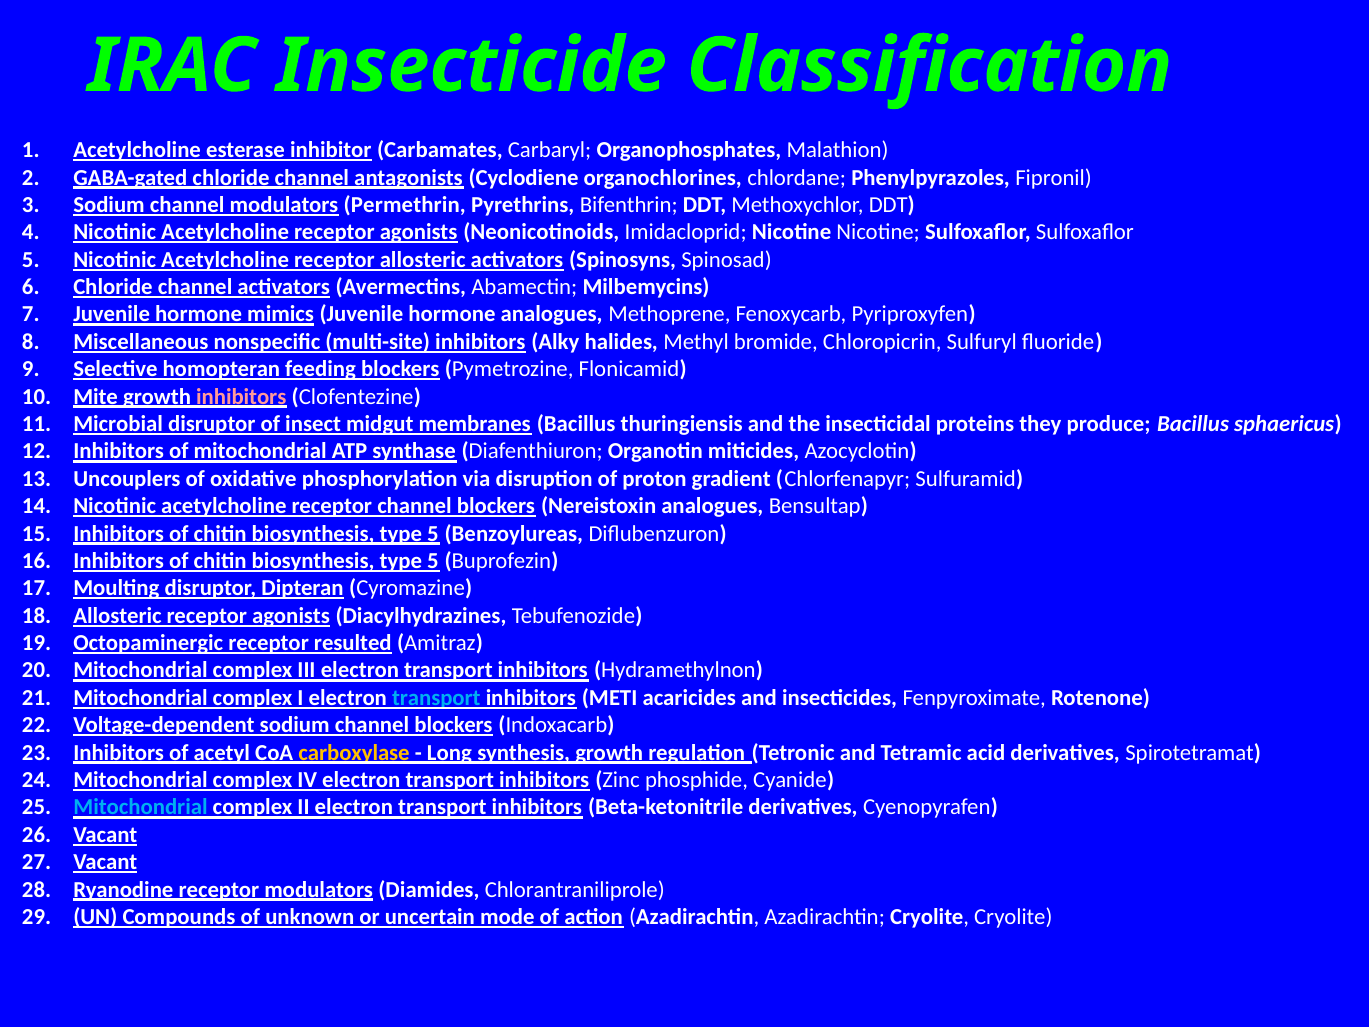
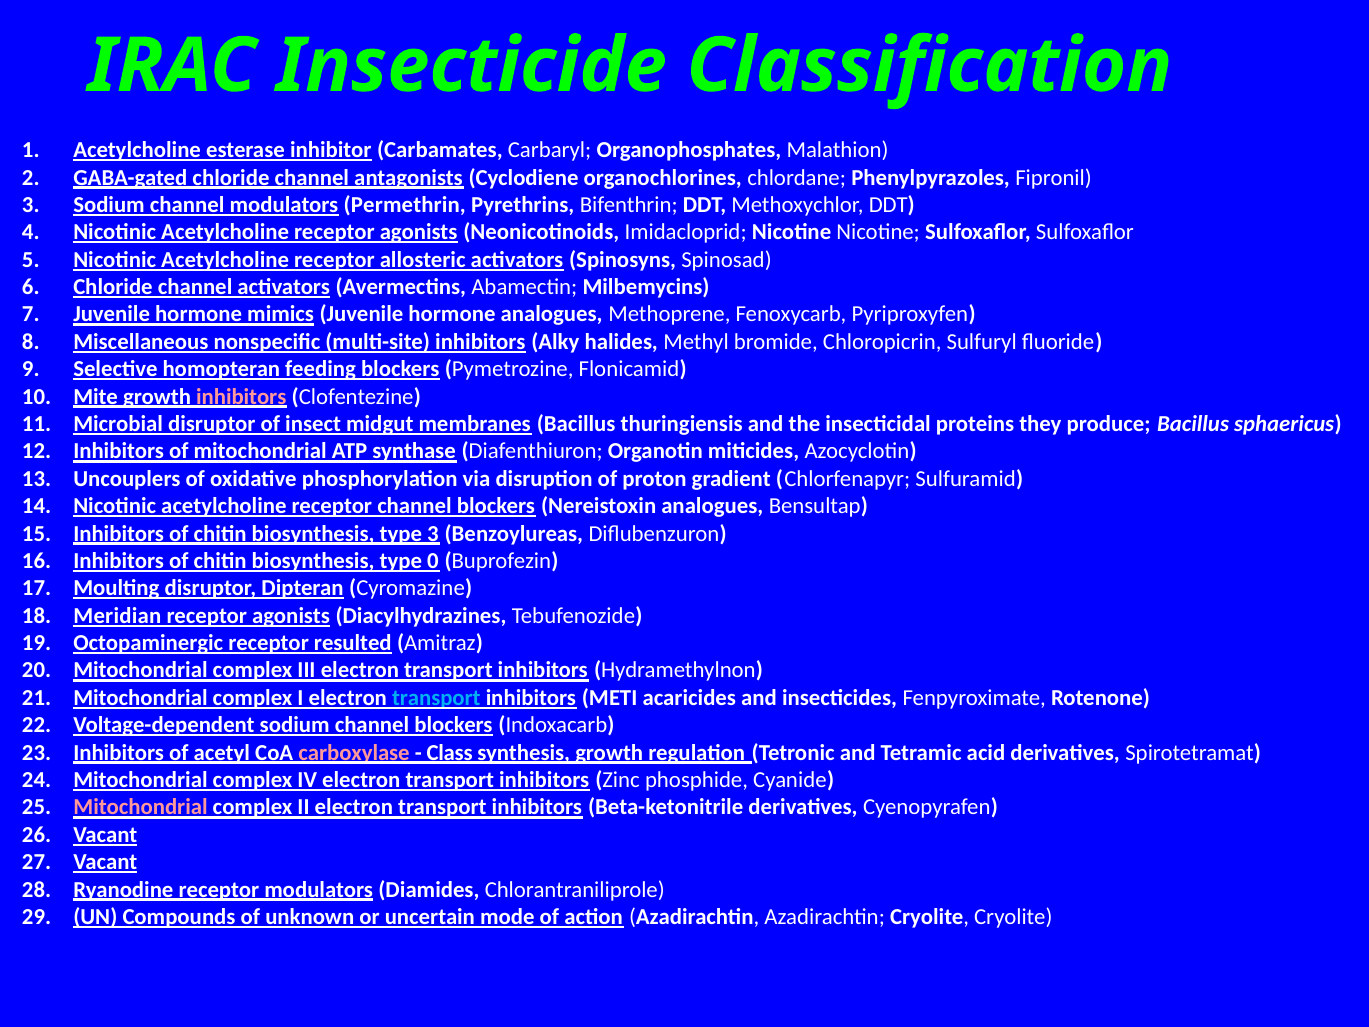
5: 5 -> 3 (433, 533)
5: 5 -> 0 (433, 561)
Allosteric: Allosteric -> Meridian (117, 616)
carboxylase colour: yellow -> pink (354, 752)
Long: Long -> Class (450, 752)
Mitochondrial colour: light blue -> pink (141, 807)
